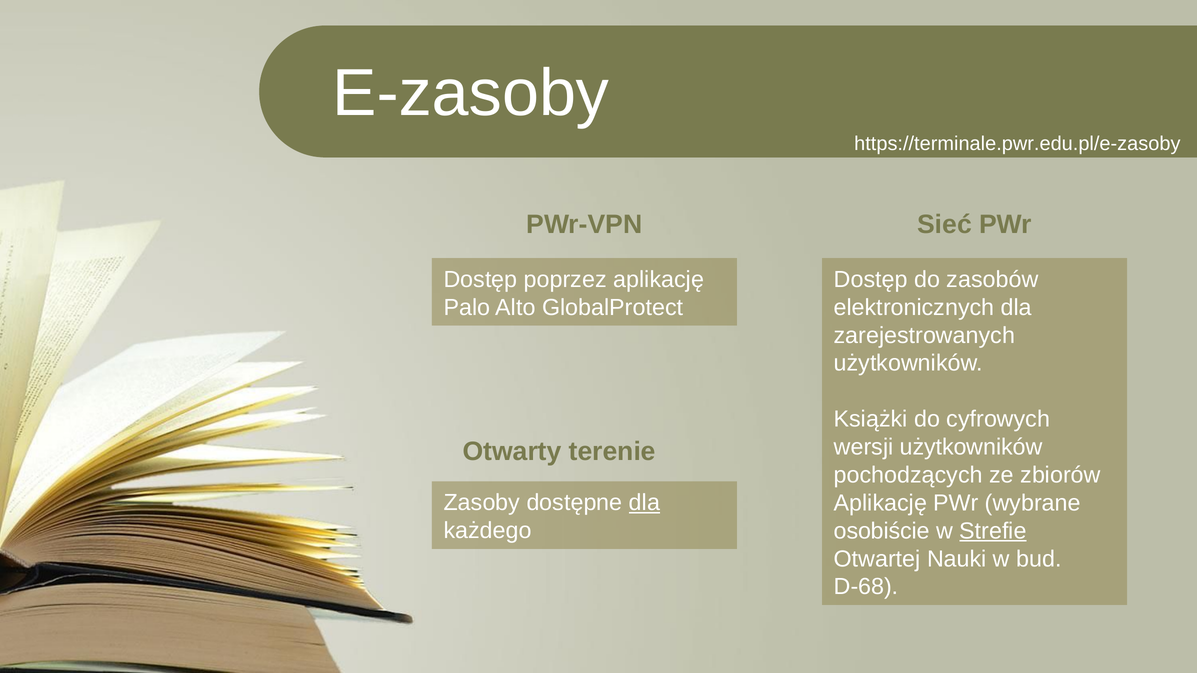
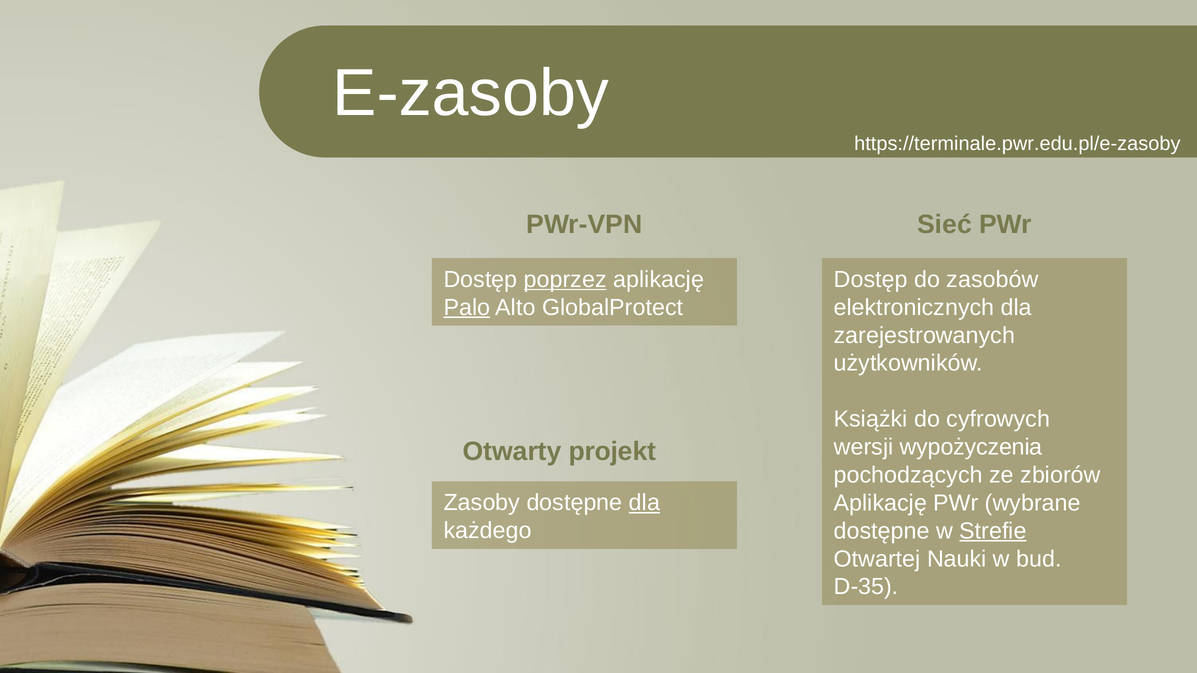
poprzez underline: none -> present (565, 280)
Palo underline: none -> present (467, 308)
wersji użytkowników: użytkowników -> wypożyczenia (971, 447)
terenie: terenie -> projekt (612, 452)
osobiście: osobiście -> dostępne (882, 531)
D-68: D-68 -> D-35 (866, 587)
